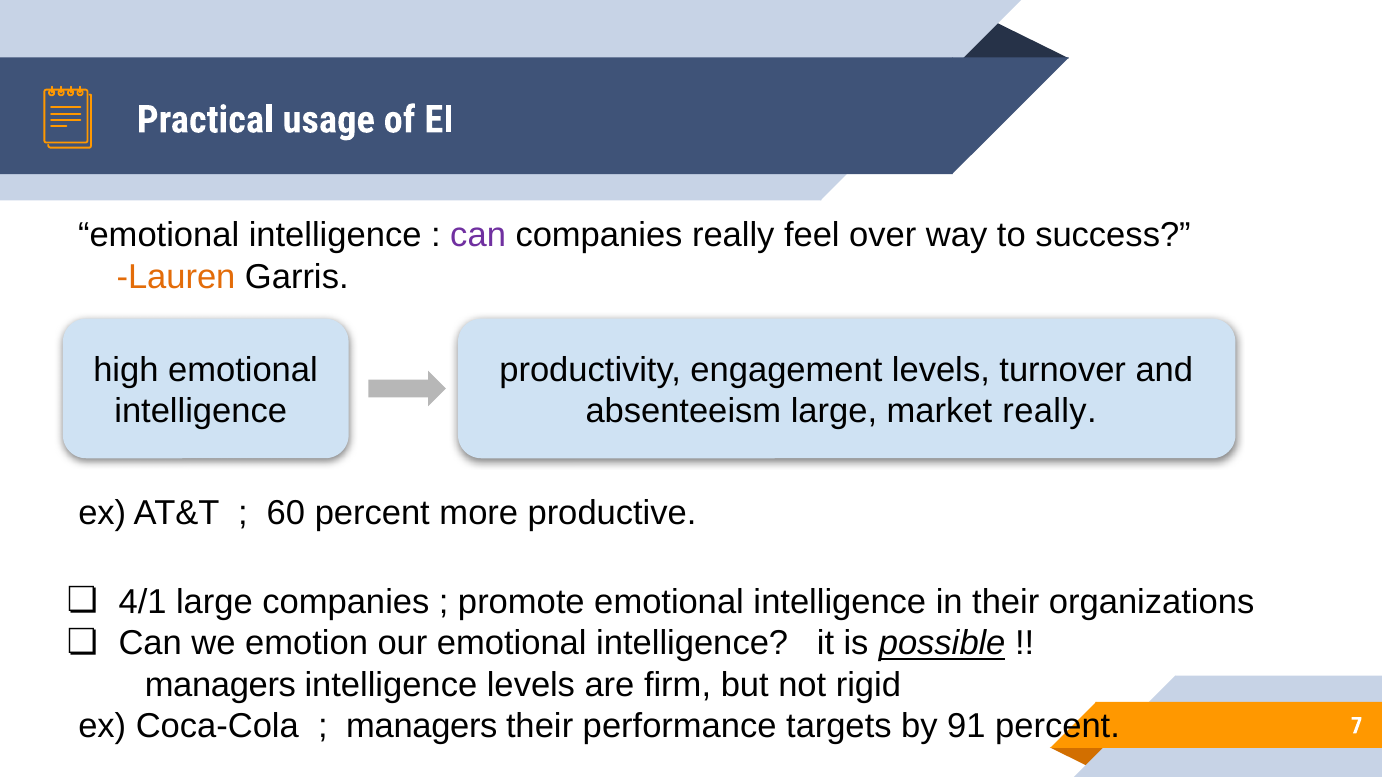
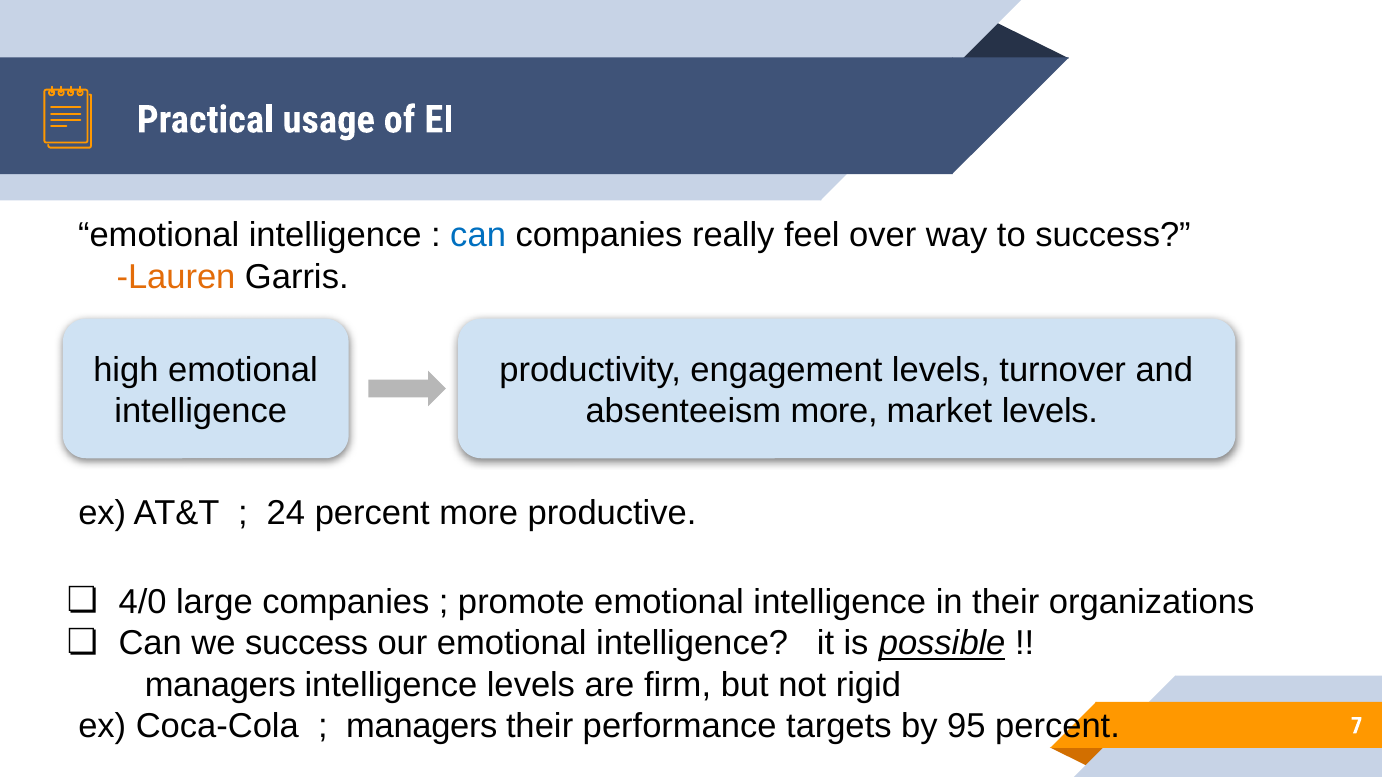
can colour: purple -> blue (478, 235)
absenteeism large: large -> more (834, 412)
market really: really -> levels (1050, 412)
60: 60 -> 24 (286, 513)
4/1: 4/1 -> 4/0 (143, 602)
we emotion: emotion -> success (307, 644)
91: 91 -> 95 (966, 727)
